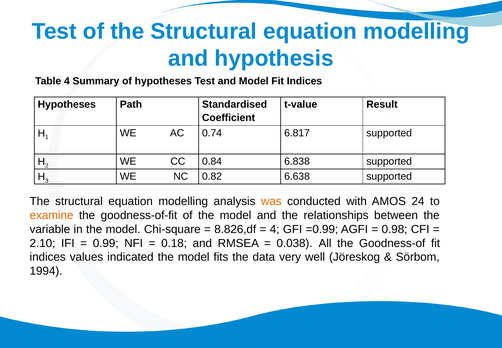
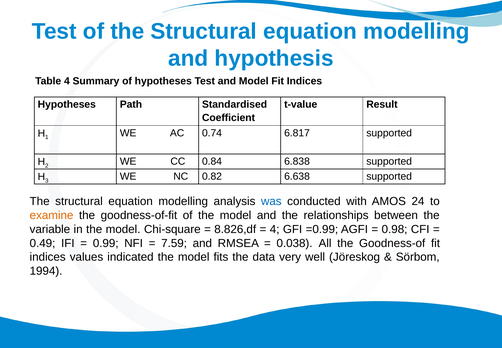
was colour: orange -> blue (271, 201)
2.10: 2.10 -> 0.49 (43, 243)
0.18: 0.18 -> 7.59 (174, 243)
